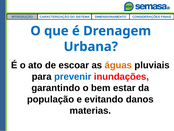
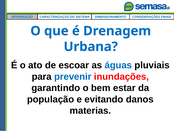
águas colour: orange -> blue (118, 65)
